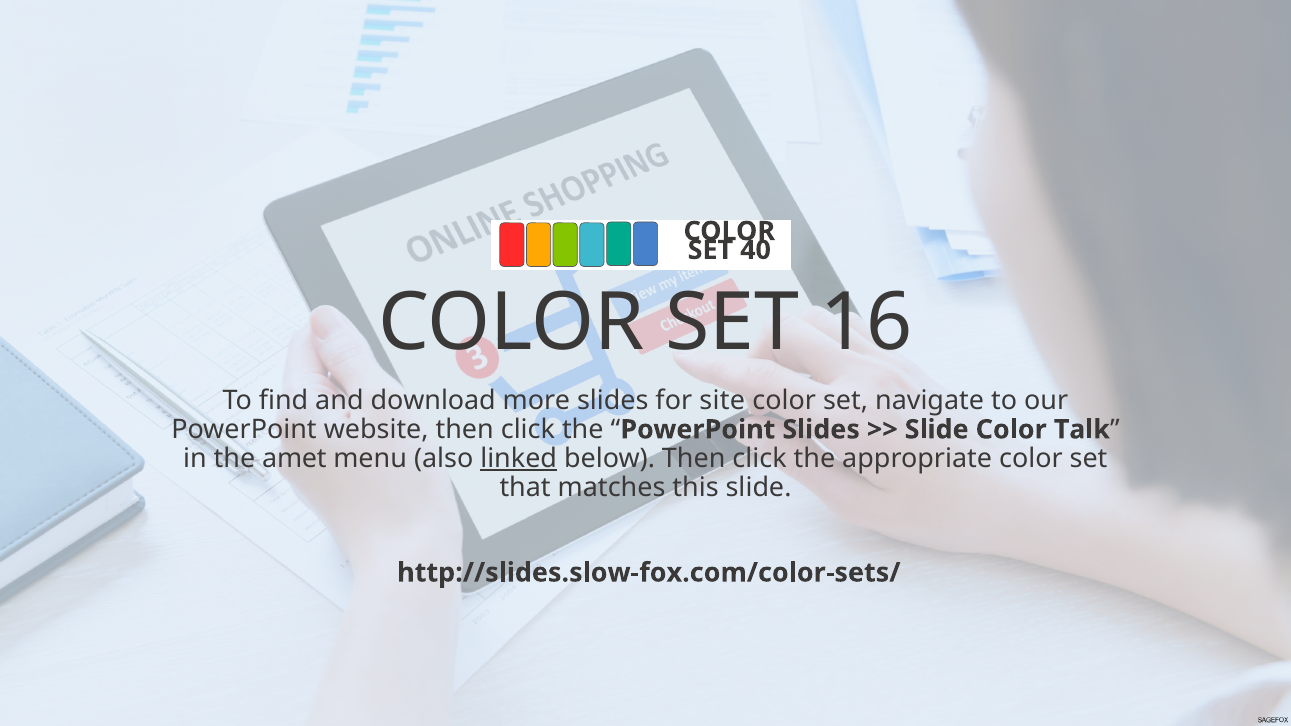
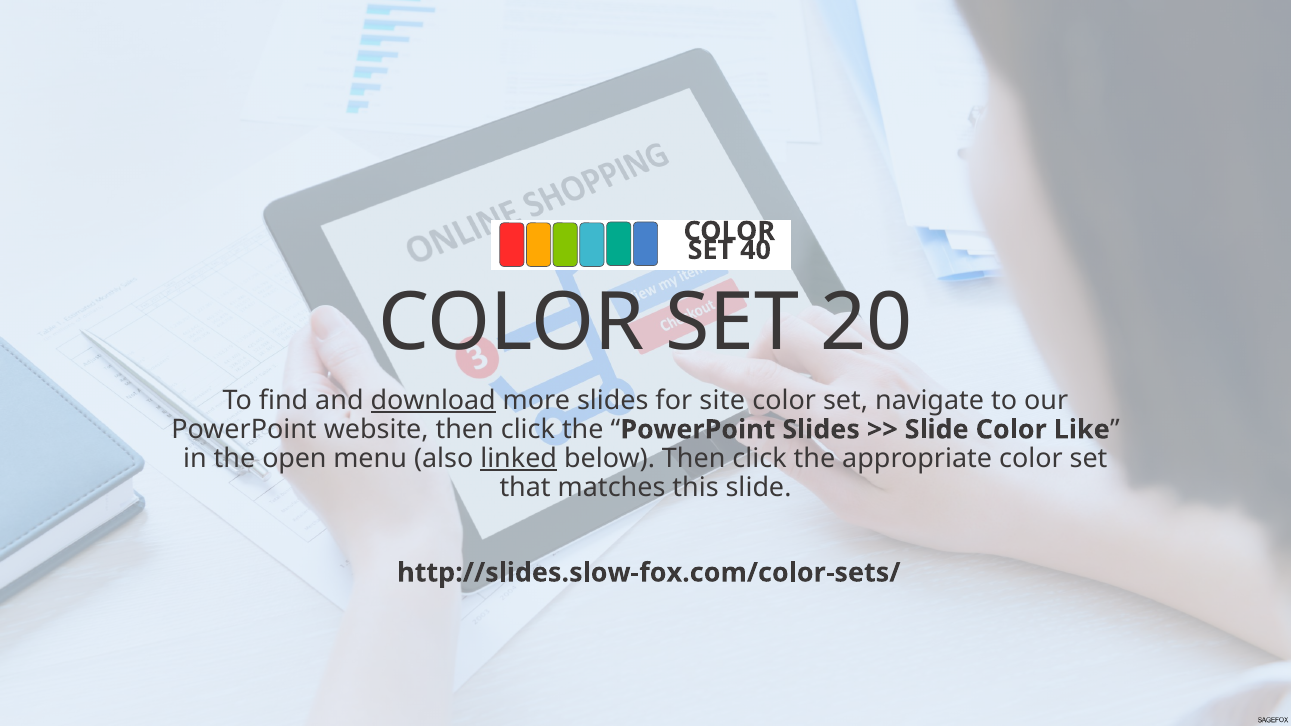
16: 16 -> 20 (867, 323)
download underline: none -> present (433, 401)
Talk: Talk -> Like (1082, 430)
amet: amet -> open (294, 459)
